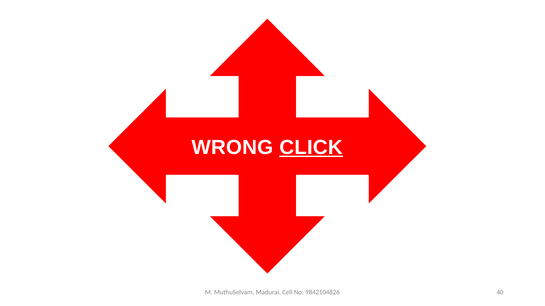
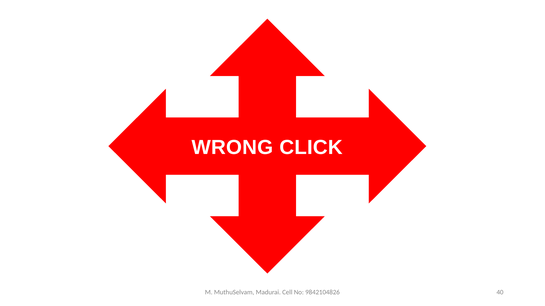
CLICK underline: present -> none (311, 148)
